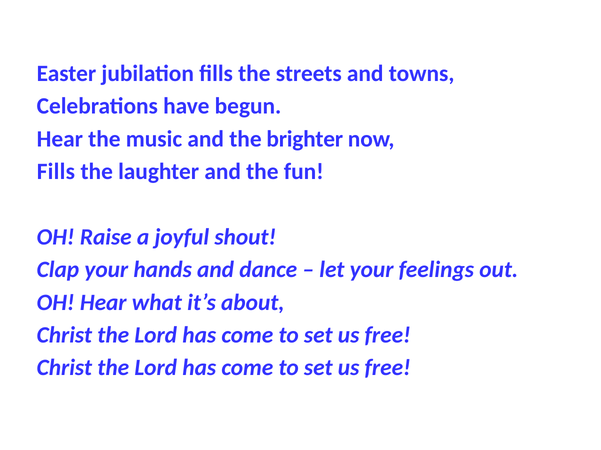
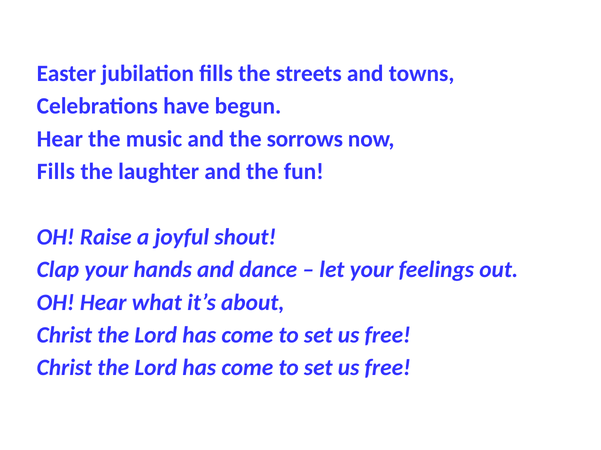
brighter: brighter -> sorrows (305, 139)
